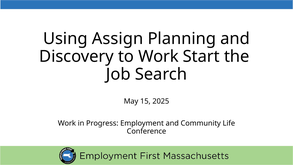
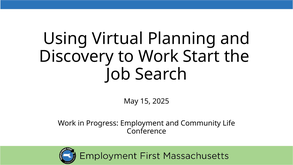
Assign: Assign -> Virtual (118, 39)
